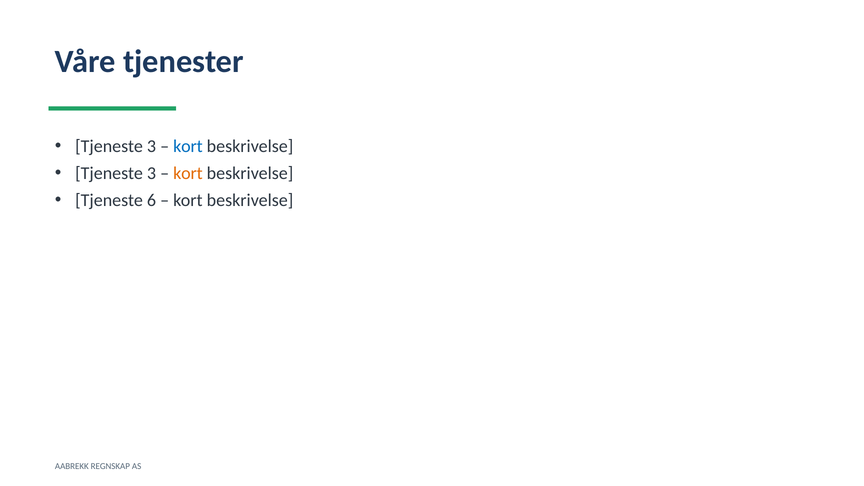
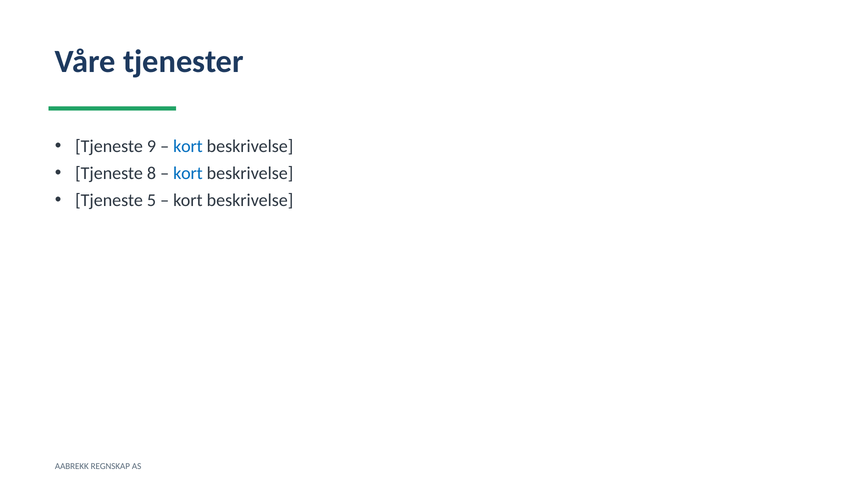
3: 3 -> 9 (151, 146)
3: 3 -> 8 (151, 173)
kort colour: orange -> blue (188, 173)
6: 6 -> 5 (151, 200)
